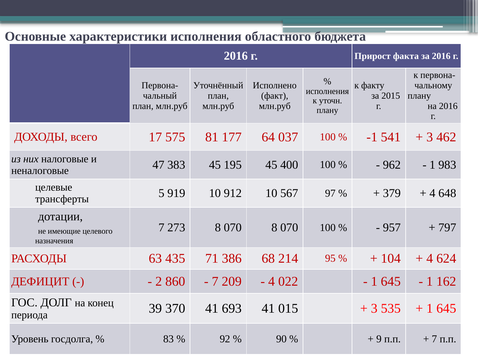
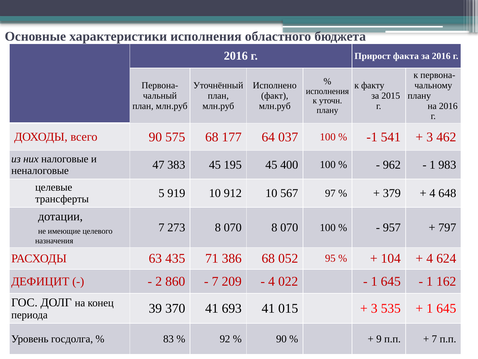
всего 17: 17 -> 90 (155, 137)
575 81: 81 -> 68 (212, 137)
214: 214 -> 052 (288, 258)
